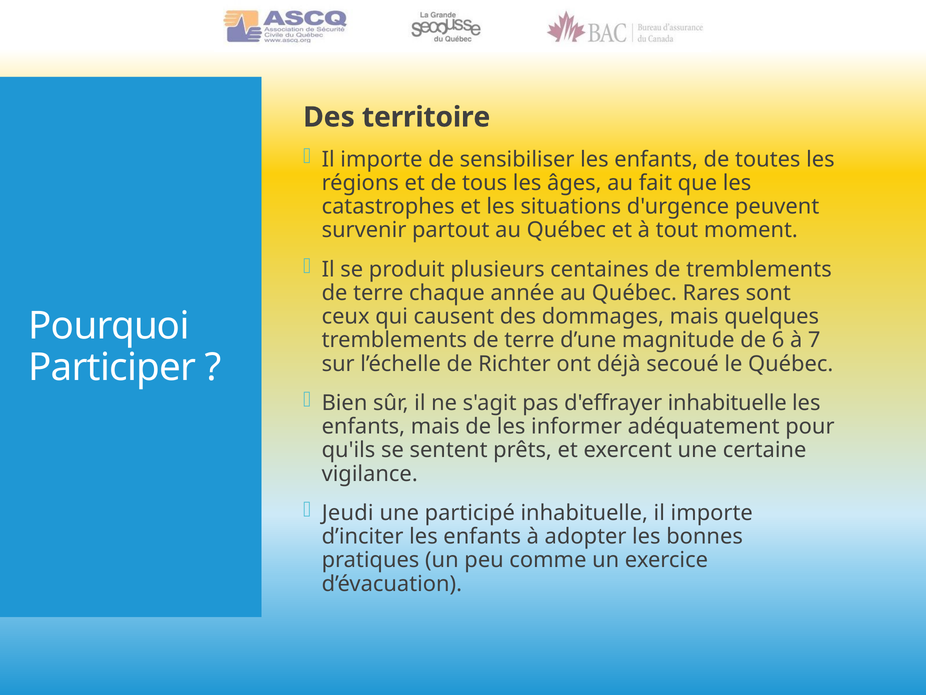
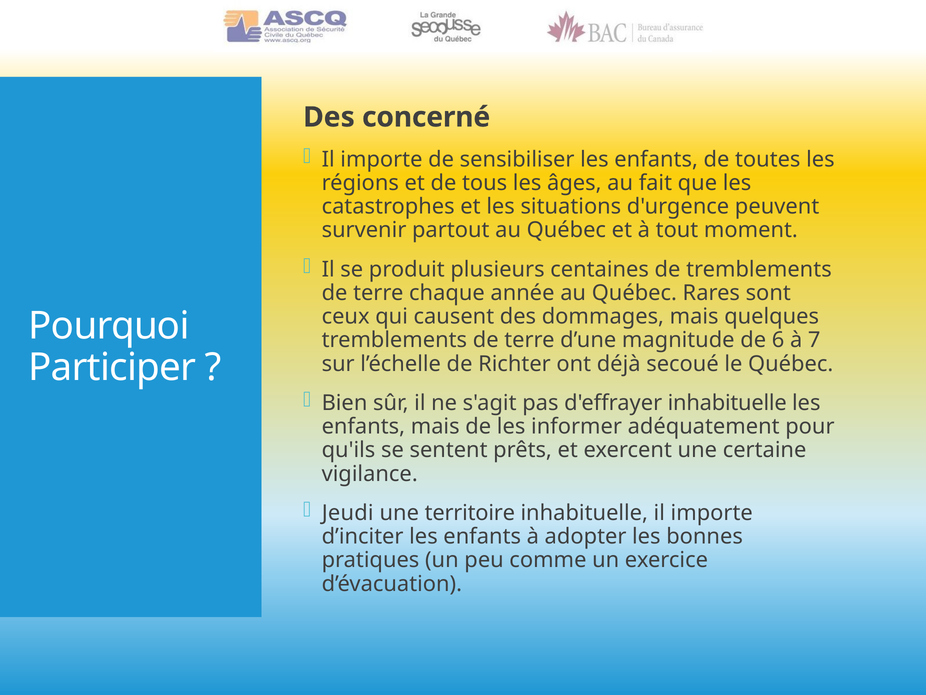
territoire: territoire -> concerné (426, 117)
participé: participé -> territoire (470, 513)
